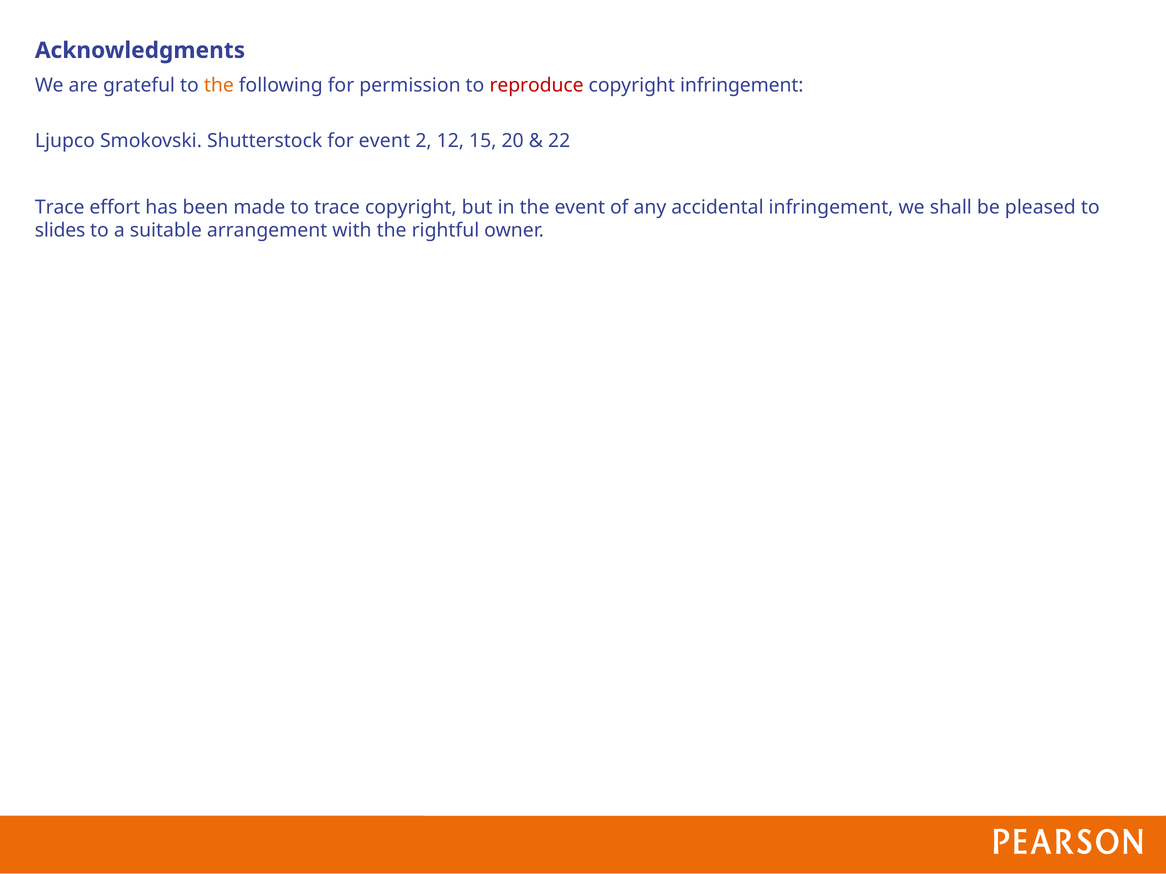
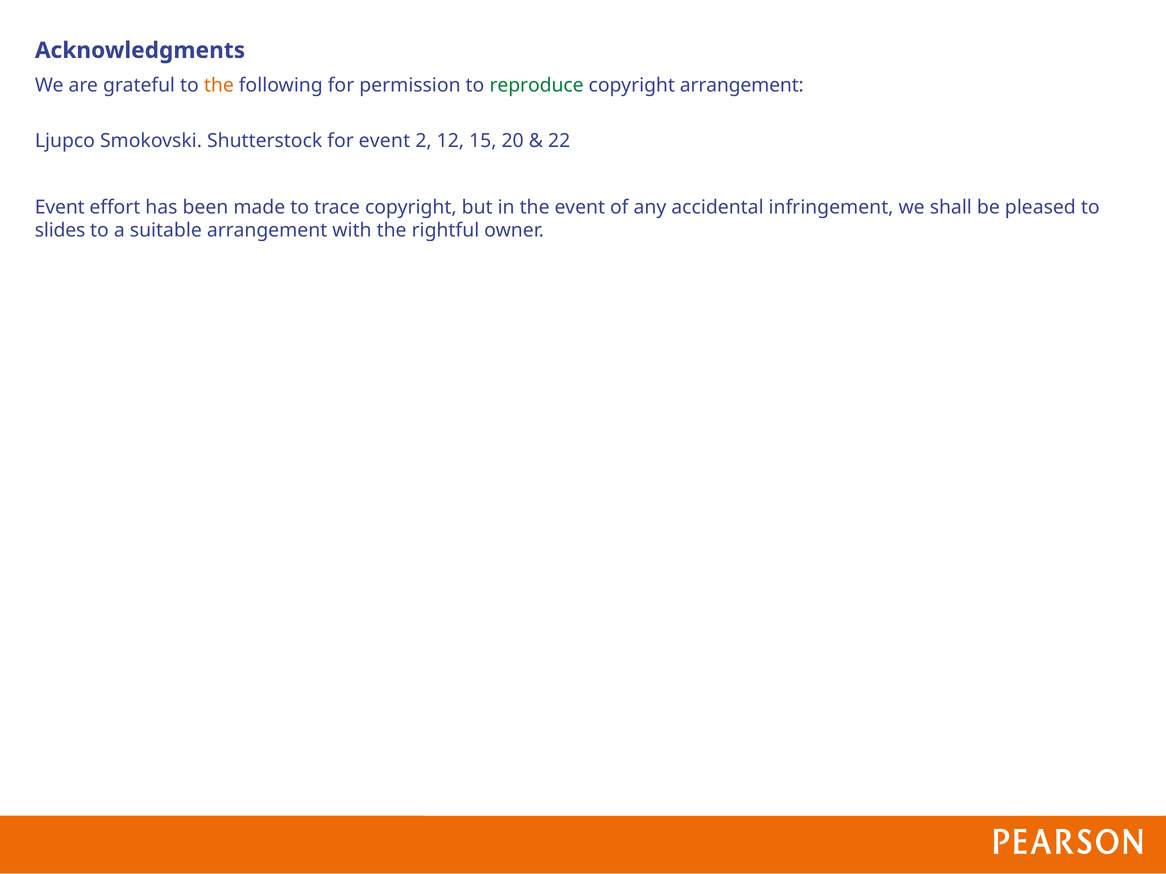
reproduce colour: red -> green (537, 85)
copyright infringement: infringement -> arrangement (742, 85)
Trace: Trace -> Event (60, 207)
